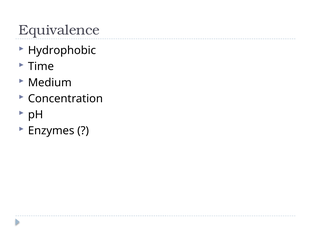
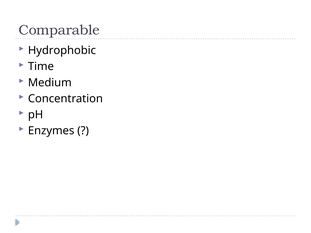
Equivalence: Equivalence -> Comparable (59, 30)
